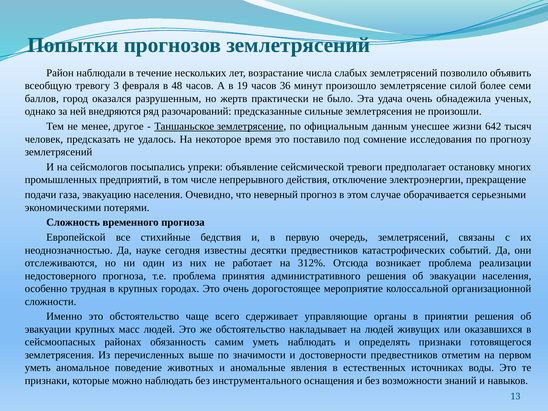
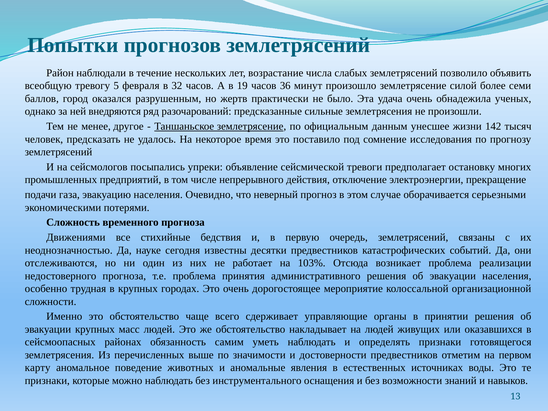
3: 3 -> 5 (116, 86)
48: 48 -> 32 (177, 86)
642: 642 -> 142 (493, 126)
Европейской: Европейской -> Движениями (76, 237)
312%: 312% -> 103% (312, 263)
уметь: уметь -> карту (38, 368)
